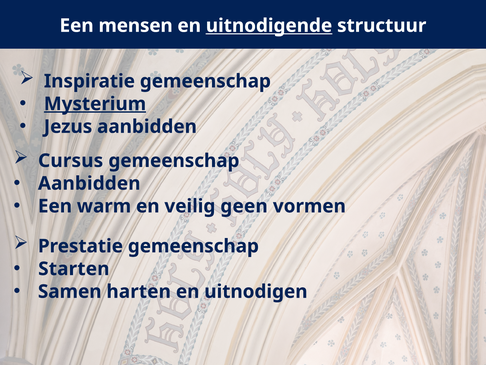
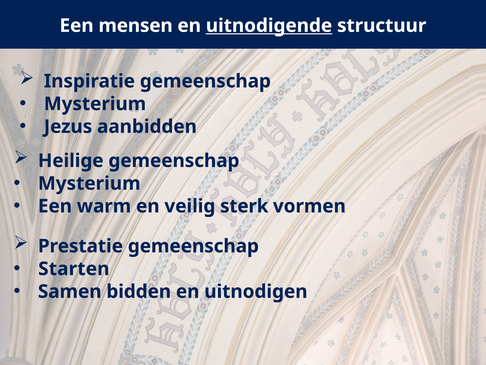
Mysterium underline: present -> none (95, 104)
Cursus: Cursus -> Heilige (71, 161)
Aanbidden: Aanbidden -> Mysterium (89, 183)
geen: geen -> sterk (244, 206)
harten: harten -> bidden (139, 291)
